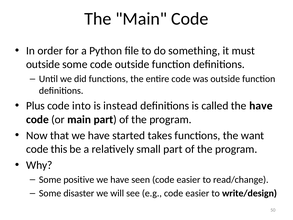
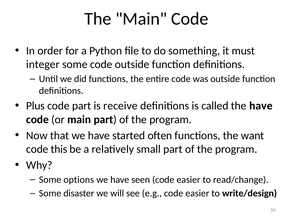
outside: outside -> integer (43, 64)
code into: into -> part (82, 106)
instead: instead -> receive (120, 106)
takes: takes -> often (160, 135)
positive: positive -> options (79, 179)
